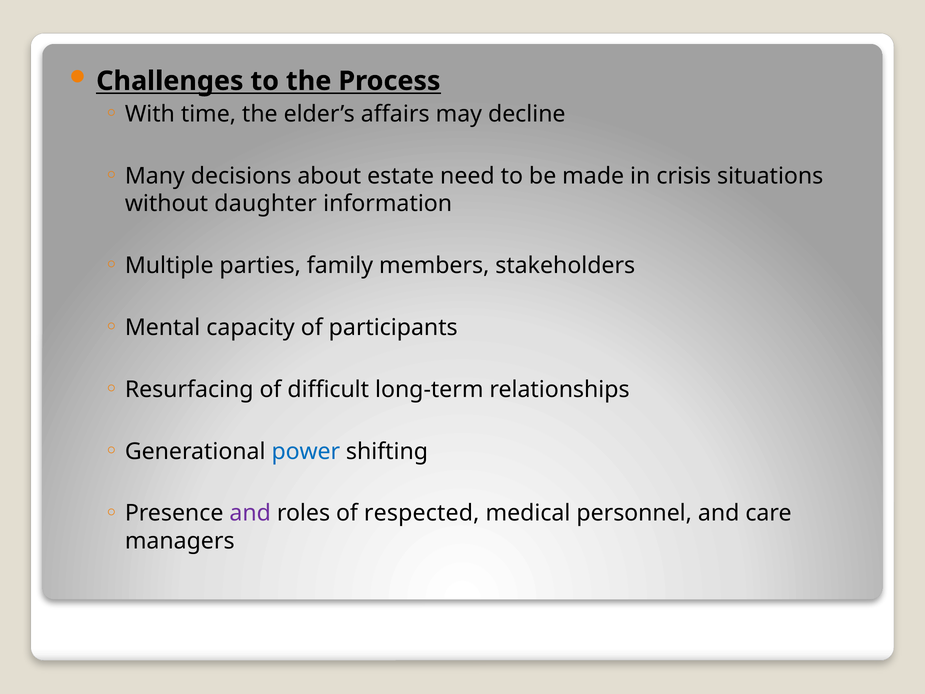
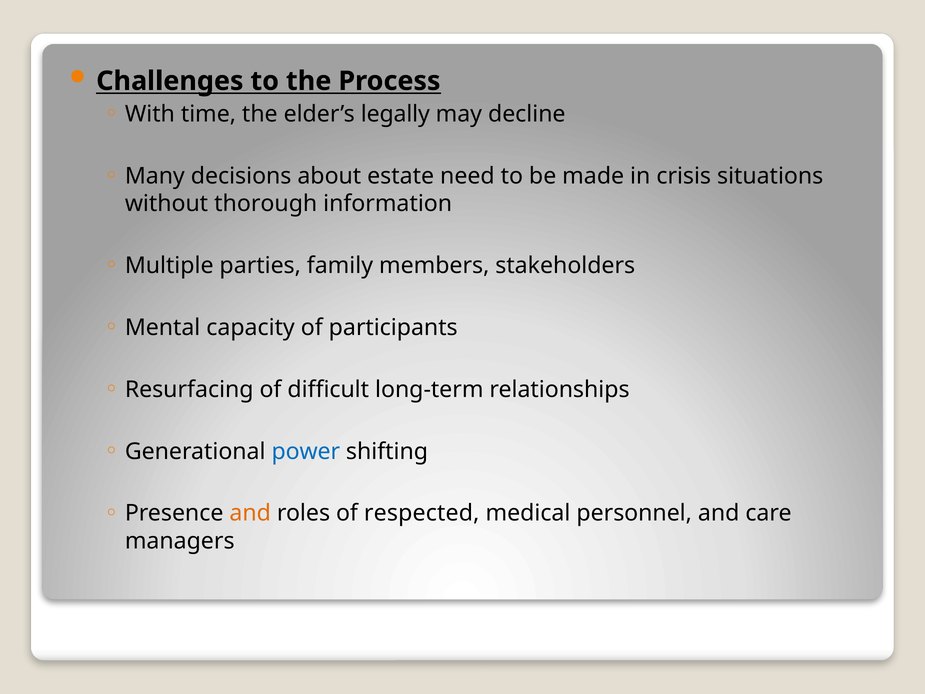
affairs: affairs -> legally (395, 114)
daughter: daughter -> thorough (266, 204)
and colour: purple -> orange (250, 513)
